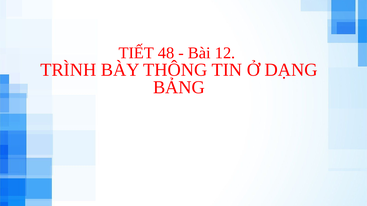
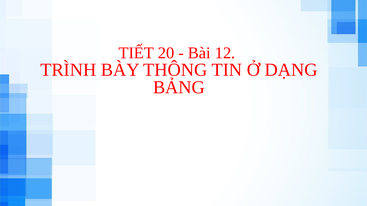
48: 48 -> 20 (166, 53)
